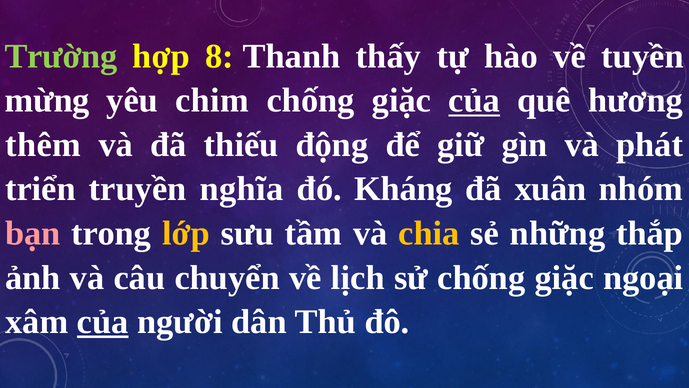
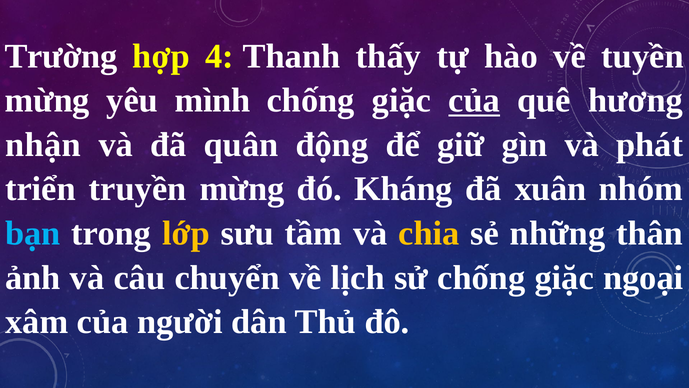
Trường colour: light green -> white (61, 56)
8: 8 -> 4 (220, 56)
chim: chim -> mình (213, 100)
thêm: thêm -> nhận (43, 145)
thiếu: thiếu -> quân (241, 145)
truyền nghĩa: nghĩa -> mừng (242, 189)
bạn colour: pink -> light blue (33, 233)
thắp: thắp -> thân (650, 233)
của underline: present -> none (103, 322)
